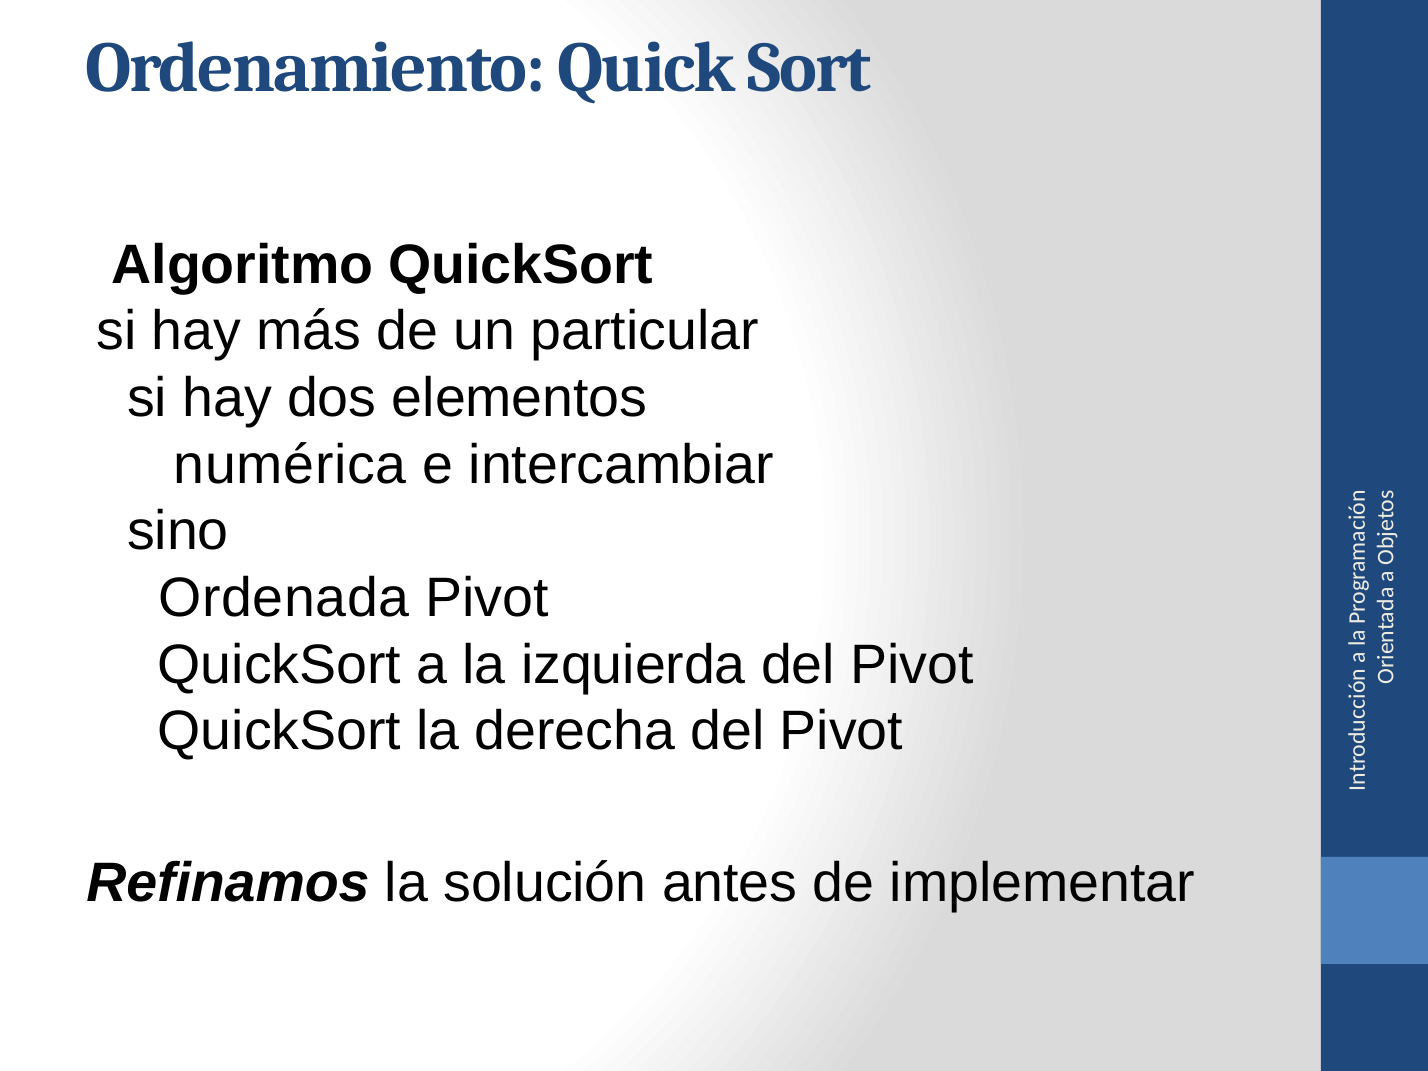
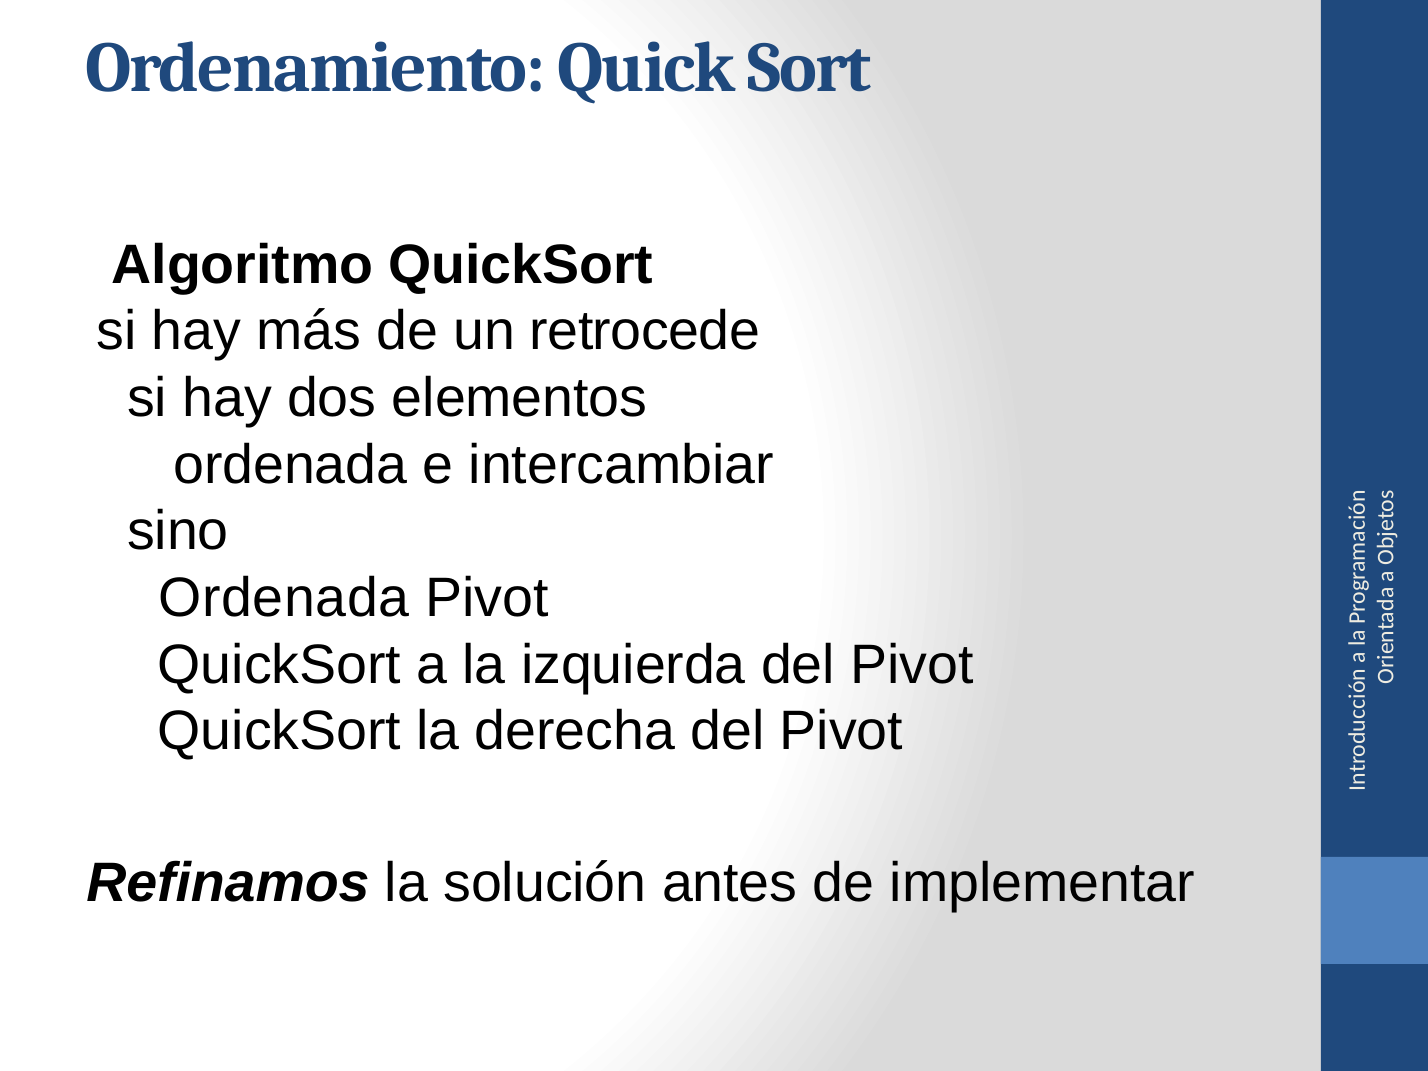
particular: particular -> retrocede (645, 331)
numérica: numérica -> ordenada (290, 465)
